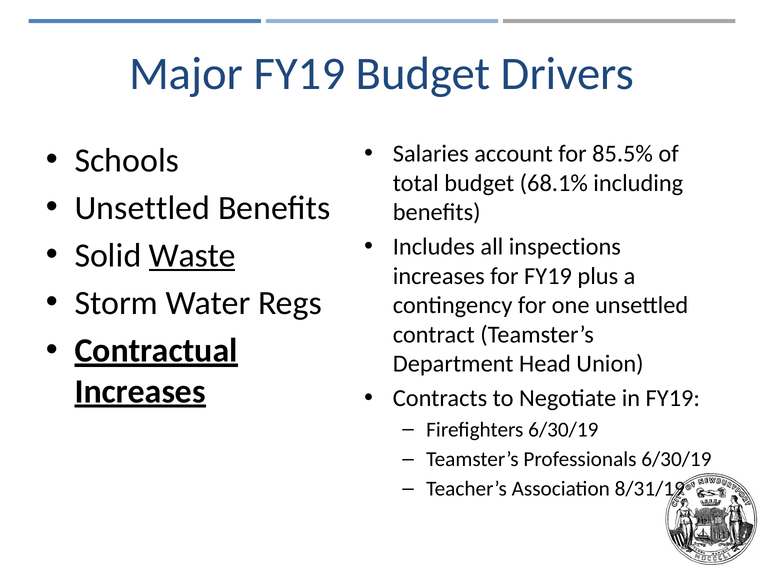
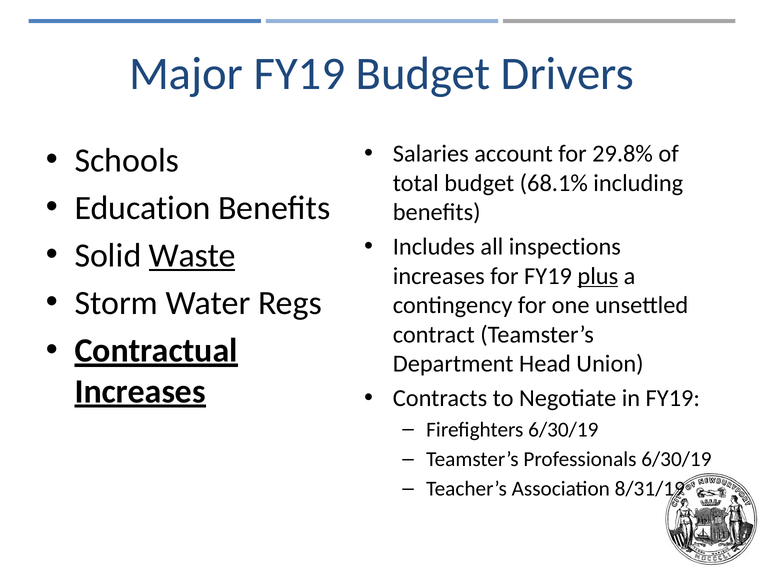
85.5%: 85.5% -> 29.8% (623, 154)
Unsettled: Unsettled -> Education (143, 208)
plus underline: none -> present (598, 276)
